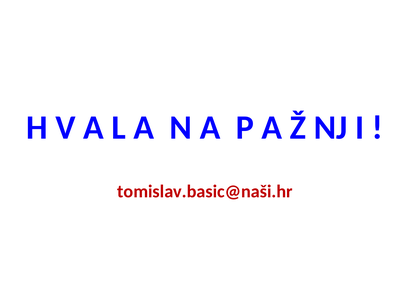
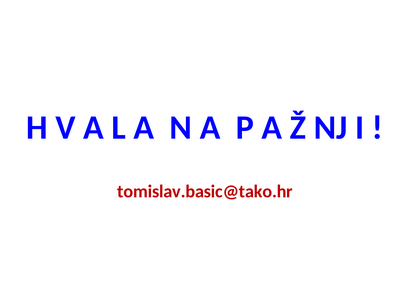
tomislav.basic@naši.hr: tomislav.basic@naši.hr -> tomislav.basic@tako.hr (205, 191)
